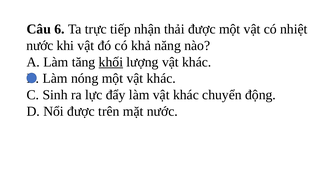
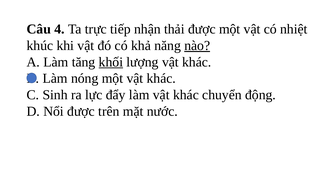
6: 6 -> 4 (59, 29)
nước: nước -> khúc (40, 46)
nào underline: none -> present (197, 46)
